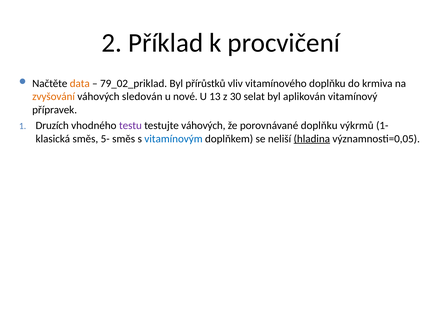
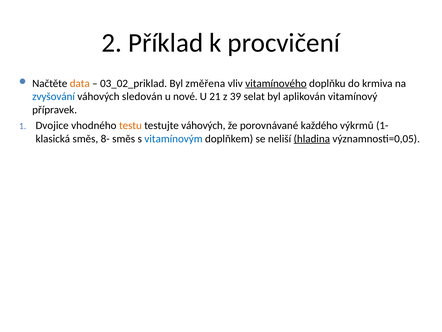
79_02_priklad: 79_02_priklad -> 03_02_priklad (134, 83)
přírůstků: přírůstků -> změřena (205, 83)
vitamínového underline: none -> present (276, 83)
zvyšování colour: orange -> blue (54, 97)
13: 13 -> 21 (215, 97)
30: 30 -> 39 (236, 97)
Druzích: Druzích -> Dvojice (52, 125)
testu colour: purple -> orange (130, 125)
porovnávané doplňku: doplňku -> každého (319, 125)
5-: 5- -> 8- (105, 139)
